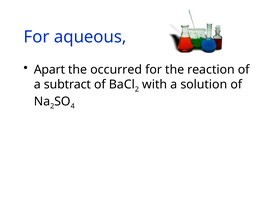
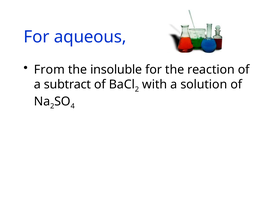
Apart: Apart -> From (49, 70)
occurred: occurred -> insoluble (116, 70)
